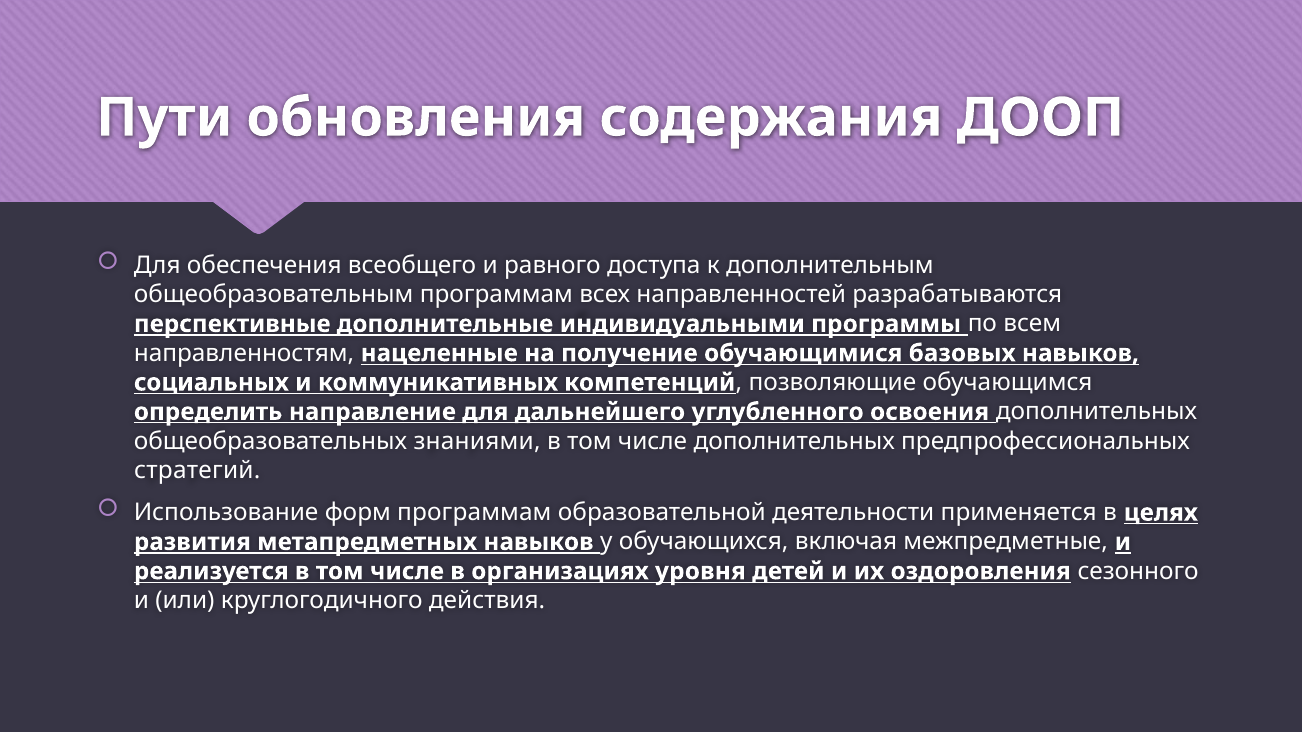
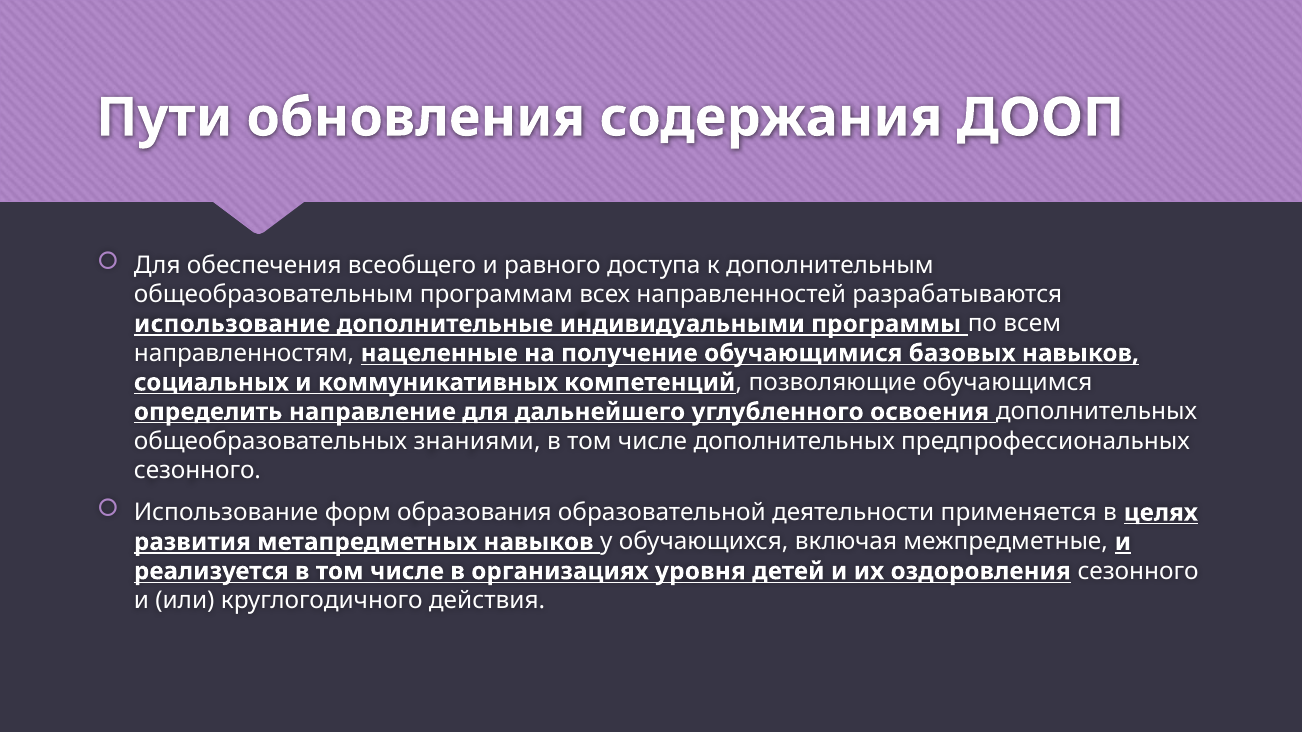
перспективные: перспективные -> использование (232, 324)
стратегий: стратегий -> сезонного (197, 471)
форм программам: программам -> образования (474, 513)
